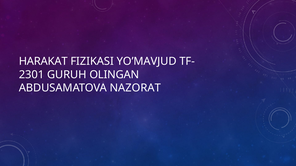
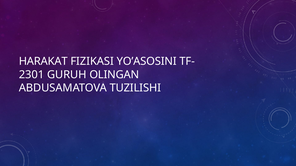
YO’MAVJUD: YO’MAVJUD -> YO’ASOSINI (147, 61)
NAZORAT: NAZORAT -> TUZILISHI (135, 88)
